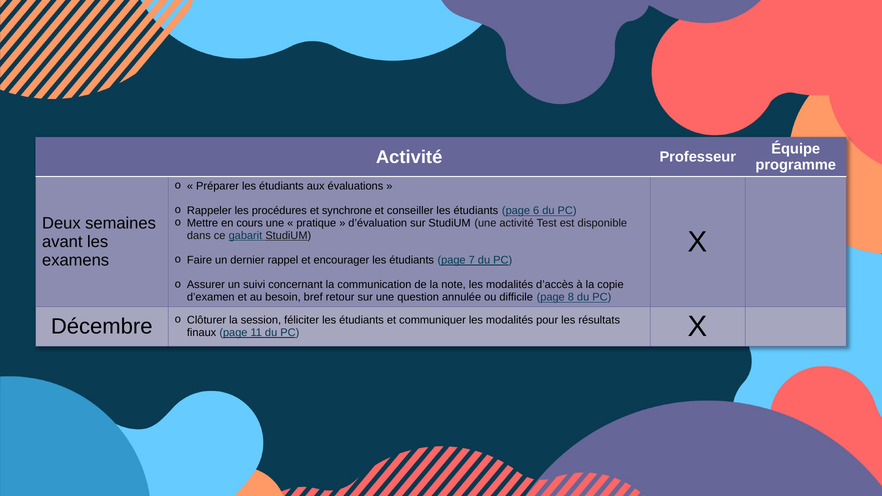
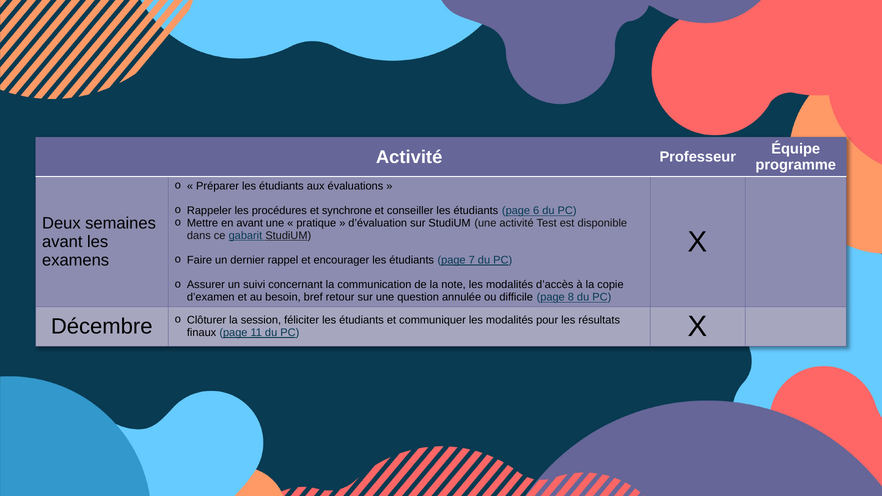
en cours: cours -> avant (250, 223)
